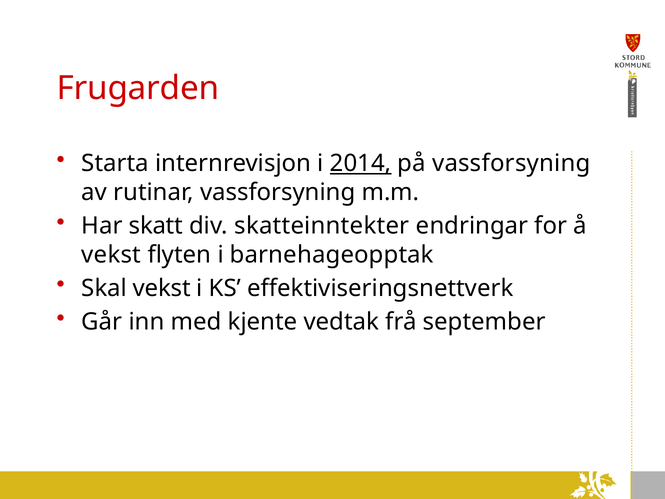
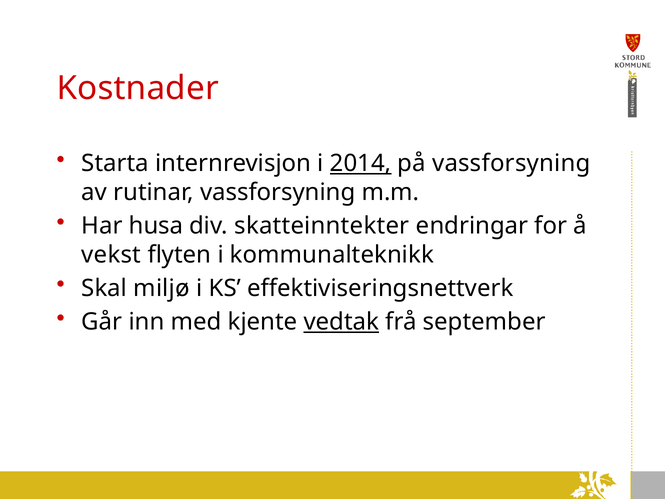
Frugarden: Frugarden -> Kostnader (138, 88)
skatt: skatt -> husa (156, 226)
barnehageopptak: barnehageopptak -> kommunalteknikk (332, 255)
Skal vekst: vekst -> miljø (162, 288)
vedtak underline: none -> present (341, 322)
